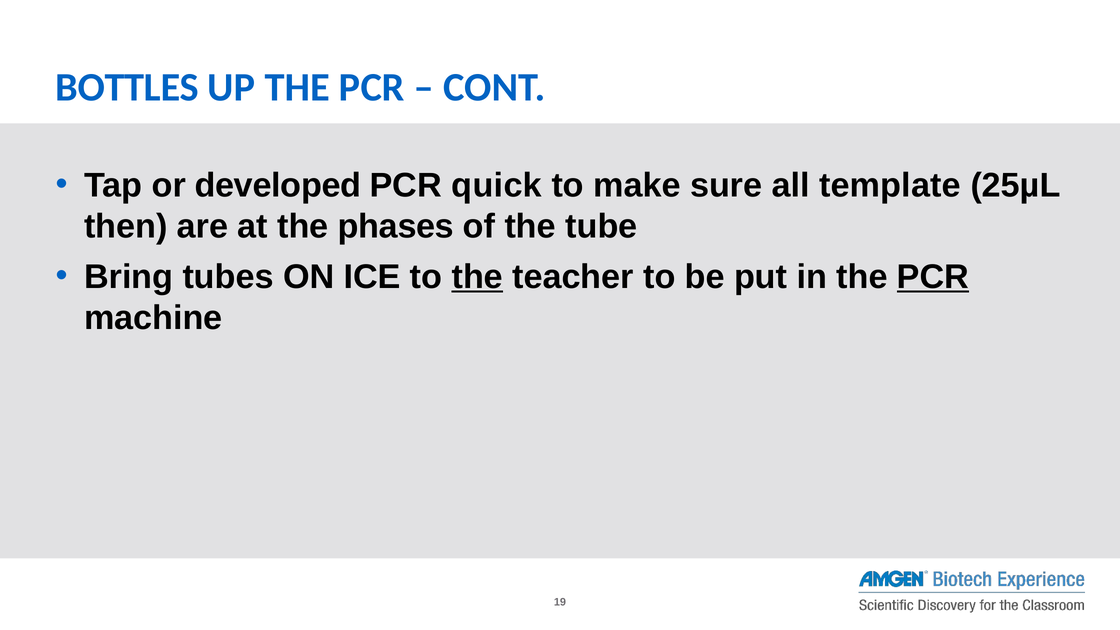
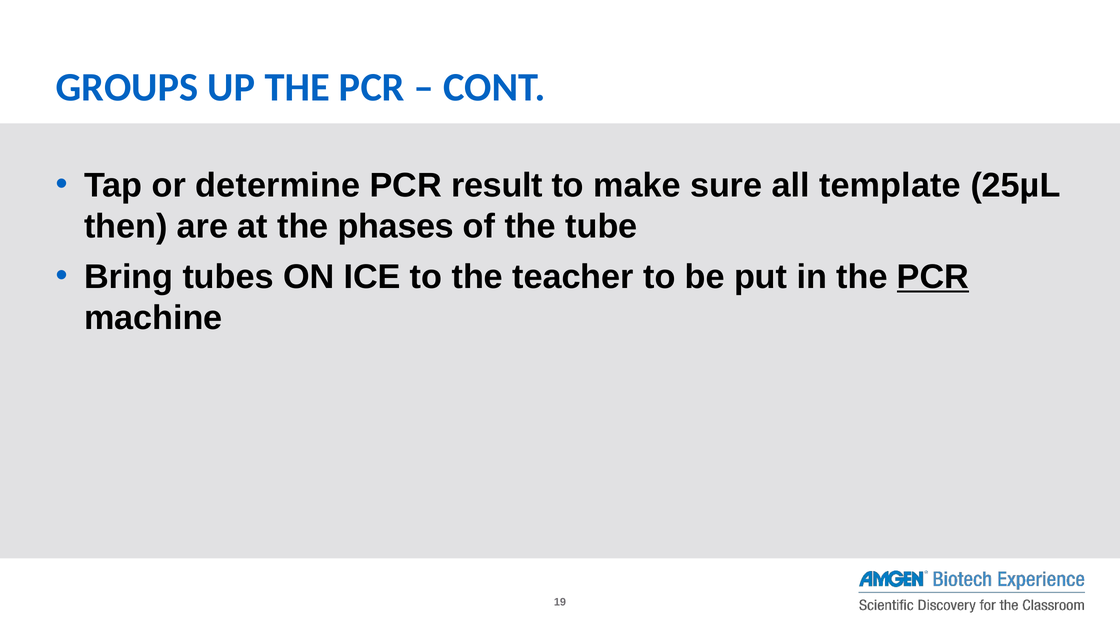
BOTTLES: BOTTLES -> GROUPS (127, 87)
developed: developed -> determine (278, 185)
quick: quick -> result (497, 185)
the underline: present -> none (477, 277)
